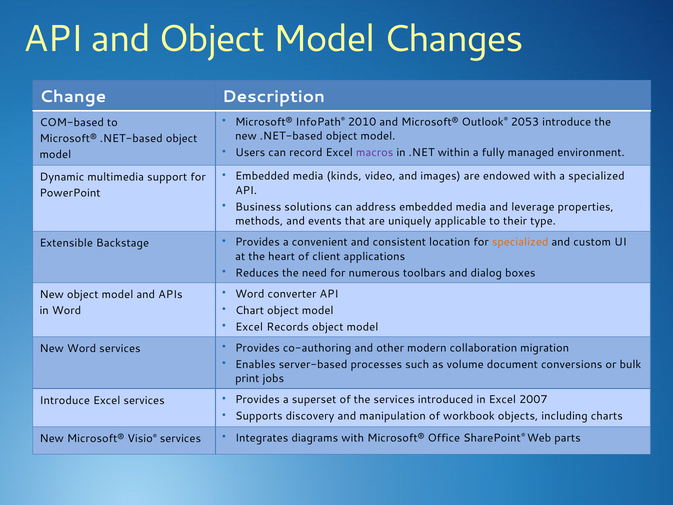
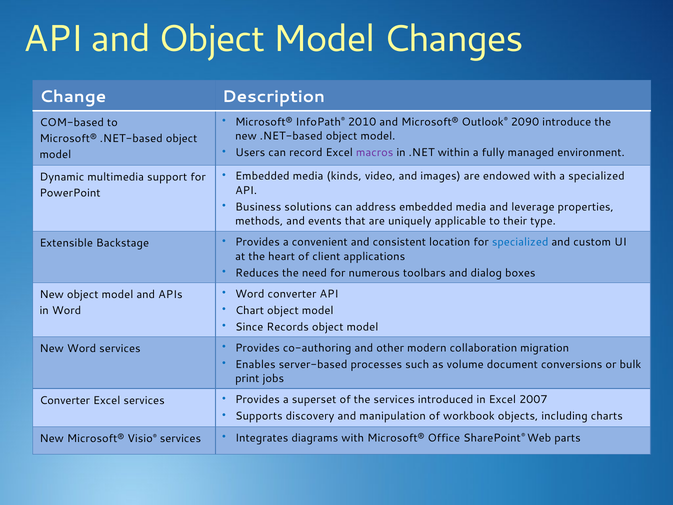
2053: 2053 -> 2090 (525, 122)
specialized colour: orange -> blue (520, 242)
Excel: Excel -> Since (249, 327)
Introduce: Introduce -> Converter (65, 400)
